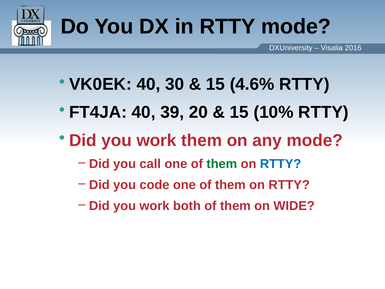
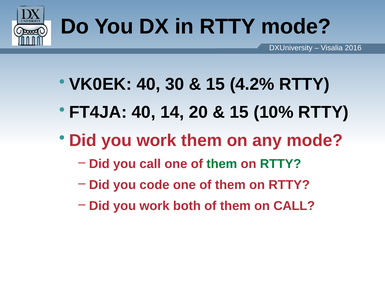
4.6%: 4.6% -> 4.2% (252, 84)
39: 39 -> 14 (172, 112)
RTTY colour: blue -> green (281, 164)
on WIDE: WIDE -> CALL (294, 206)
